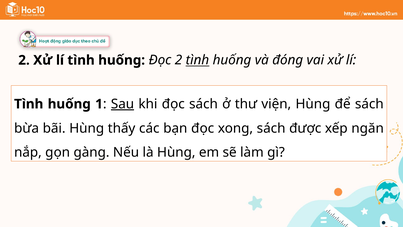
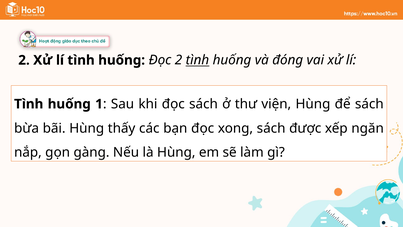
Sau underline: present -> none (122, 104)
